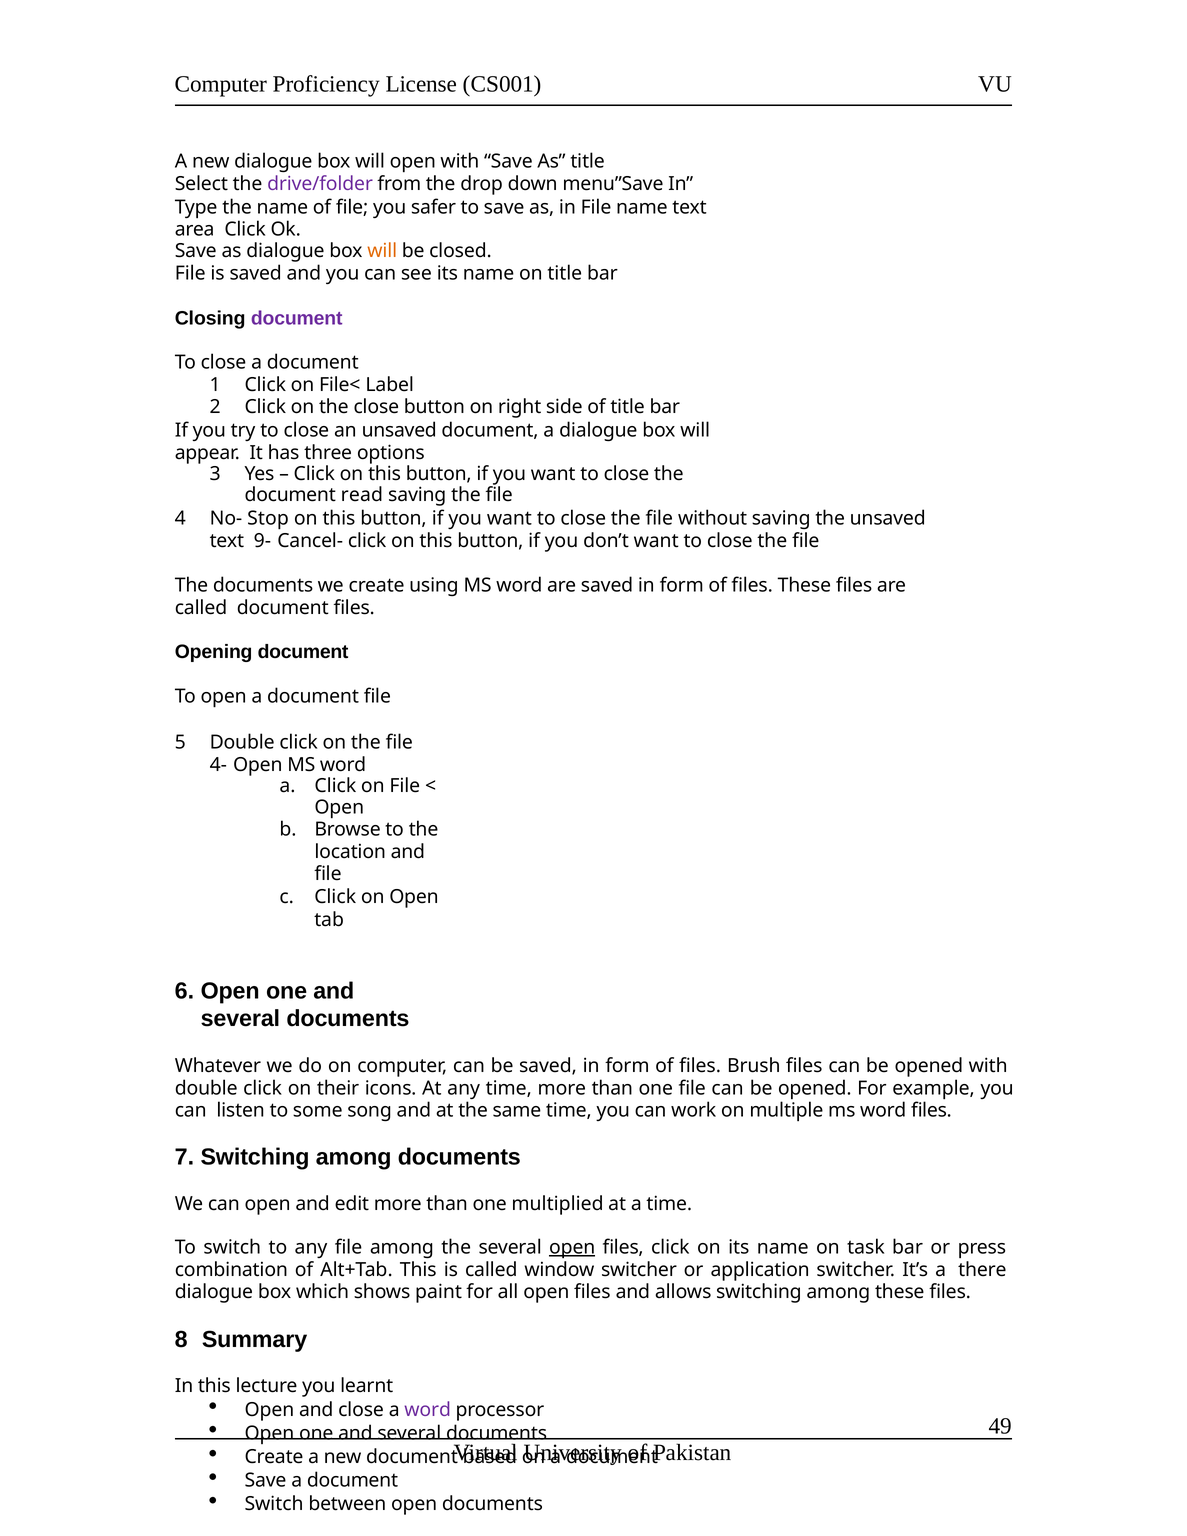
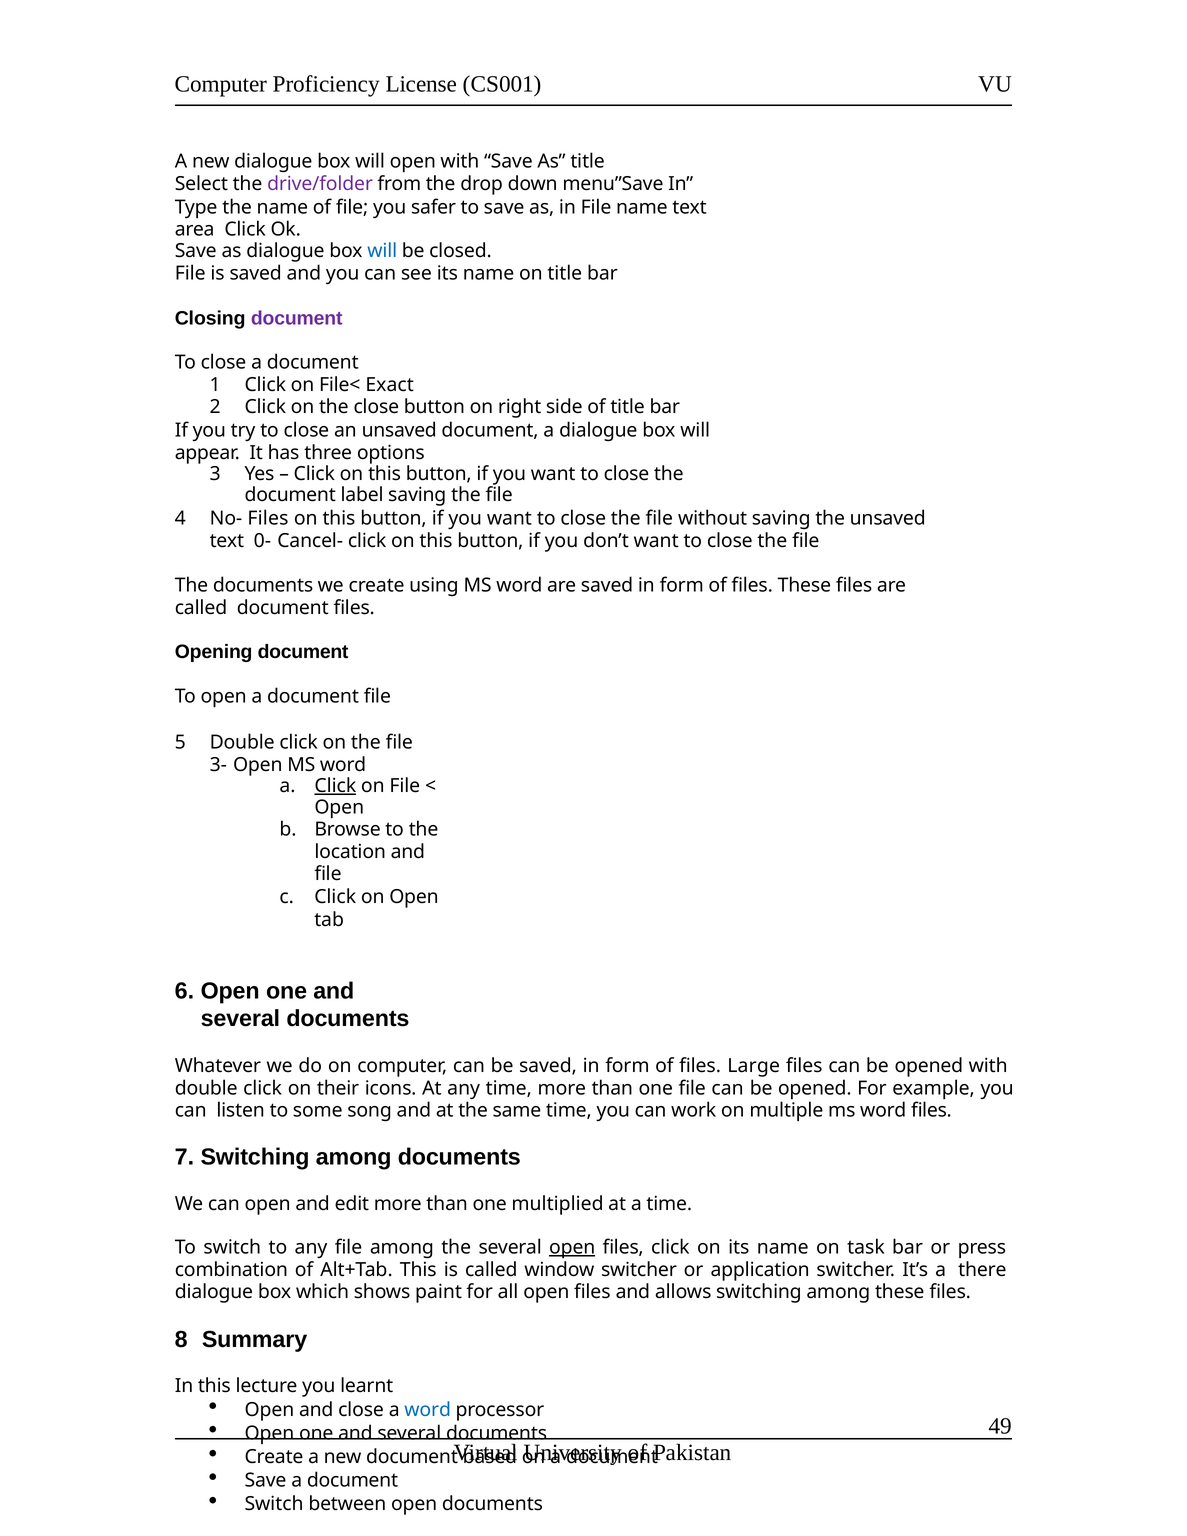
will colour: orange -> blue (382, 251)
Label: Label -> Exact (390, 385)
read: read -> label (362, 495)
No- Stop: Stop -> Files (268, 518)
9-: 9- -> 0- (262, 541)
4-: 4- -> 3- (218, 765)
Click underline: none -> present (335, 786)
Brush: Brush -> Large (754, 1066)
word colour: purple -> blue (428, 1410)
